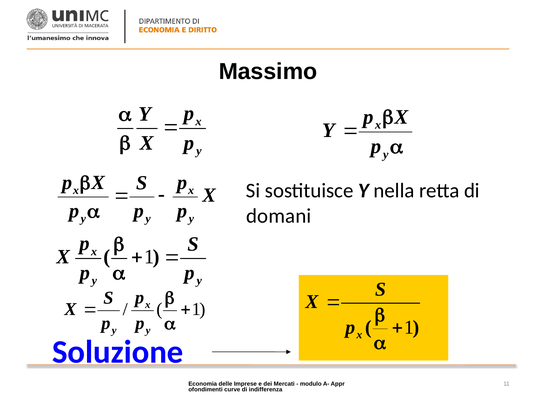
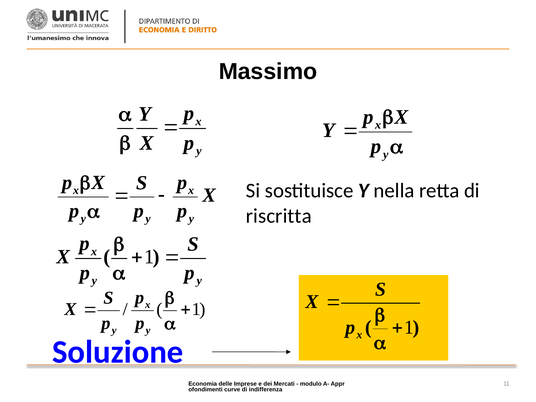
domani: domani -> riscritta (279, 216)
